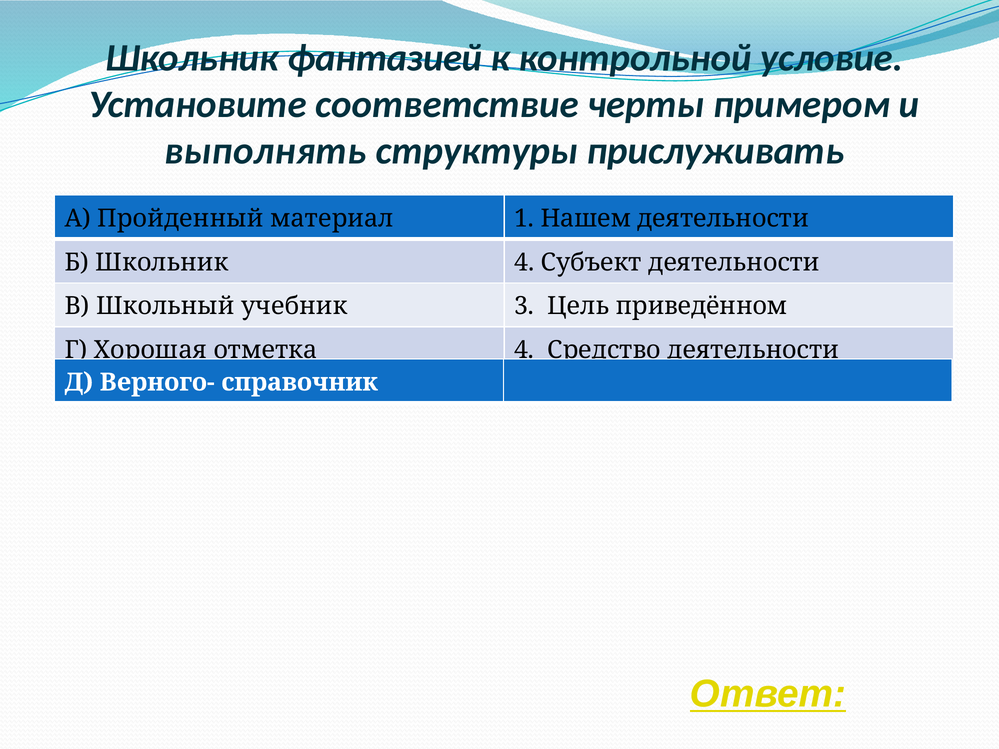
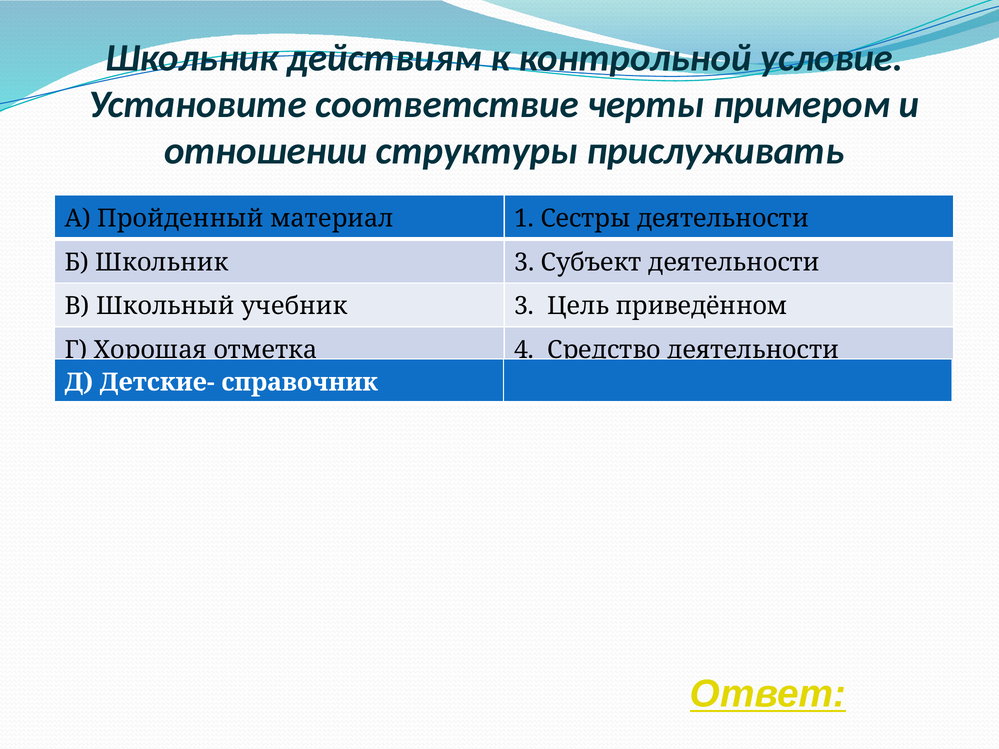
фантазией: фантазией -> действиям (385, 58)
выполнять: выполнять -> отношении (266, 151)
Нашем: Нашем -> Сестры (586, 218)
Школьник 4: 4 -> 3 (524, 262)
Верного-: Верного- -> Детские- (157, 382)
